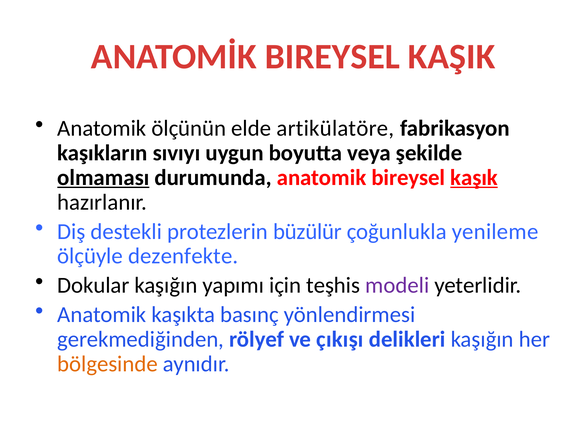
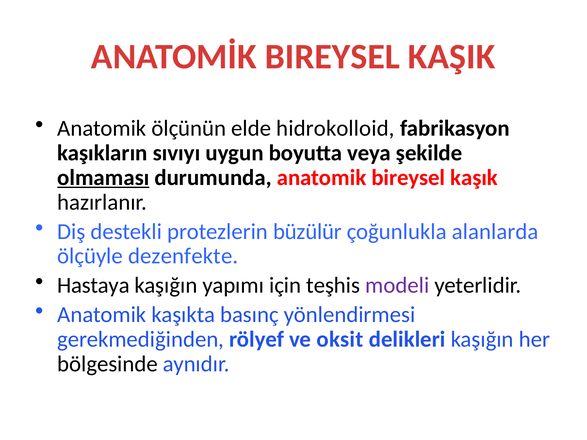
artikülatöre: artikülatöre -> hidrokolloid (335, 128)
kaşık underline: present -> none (474, 178)
yenileme: yenileme -> alanlarda (495, 232)
Dokular: Dokular -> Hastaya (93, 286)
çıkışı: çıkışı -> oksit (340, 340)
bölgesinde colour: orange -> black (107, 364)
